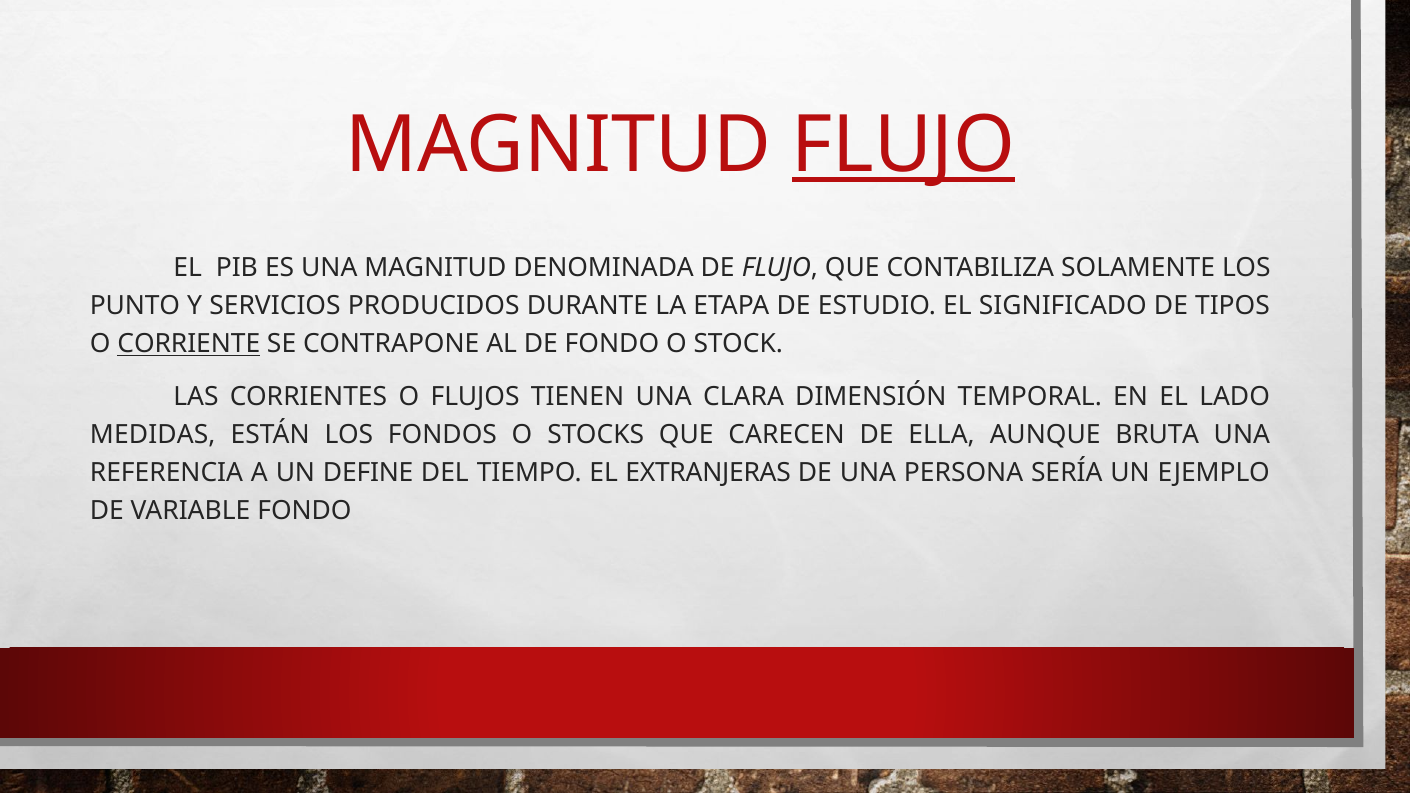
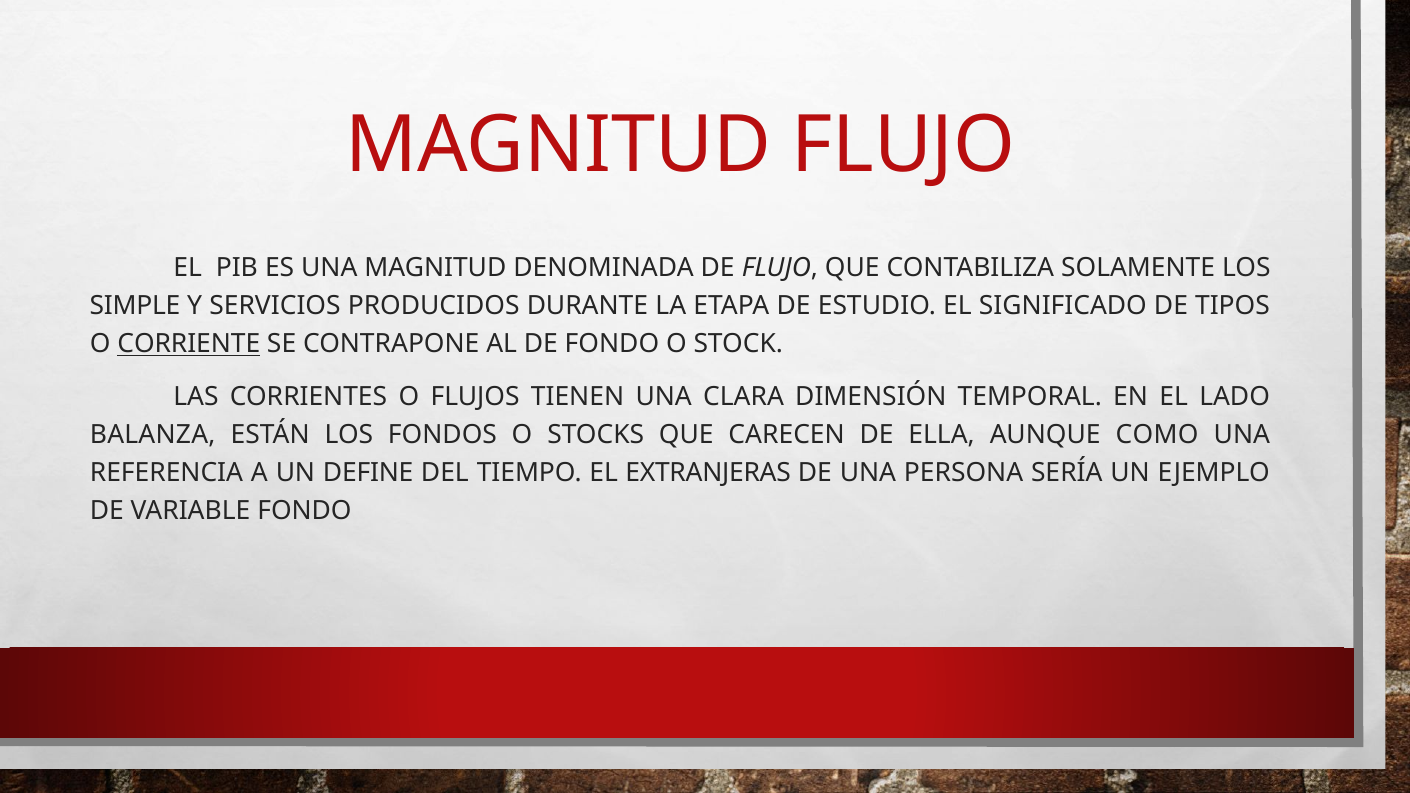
FLUJO underline: present -> none (904, 145)
PUNTO: PUNTO -> SIMPLE (135, 306)
MEDIDAS: MEDIDAS -> BALANZA (153, 435)
BRUTA: BRUTA -> COMO (1157, 435)
